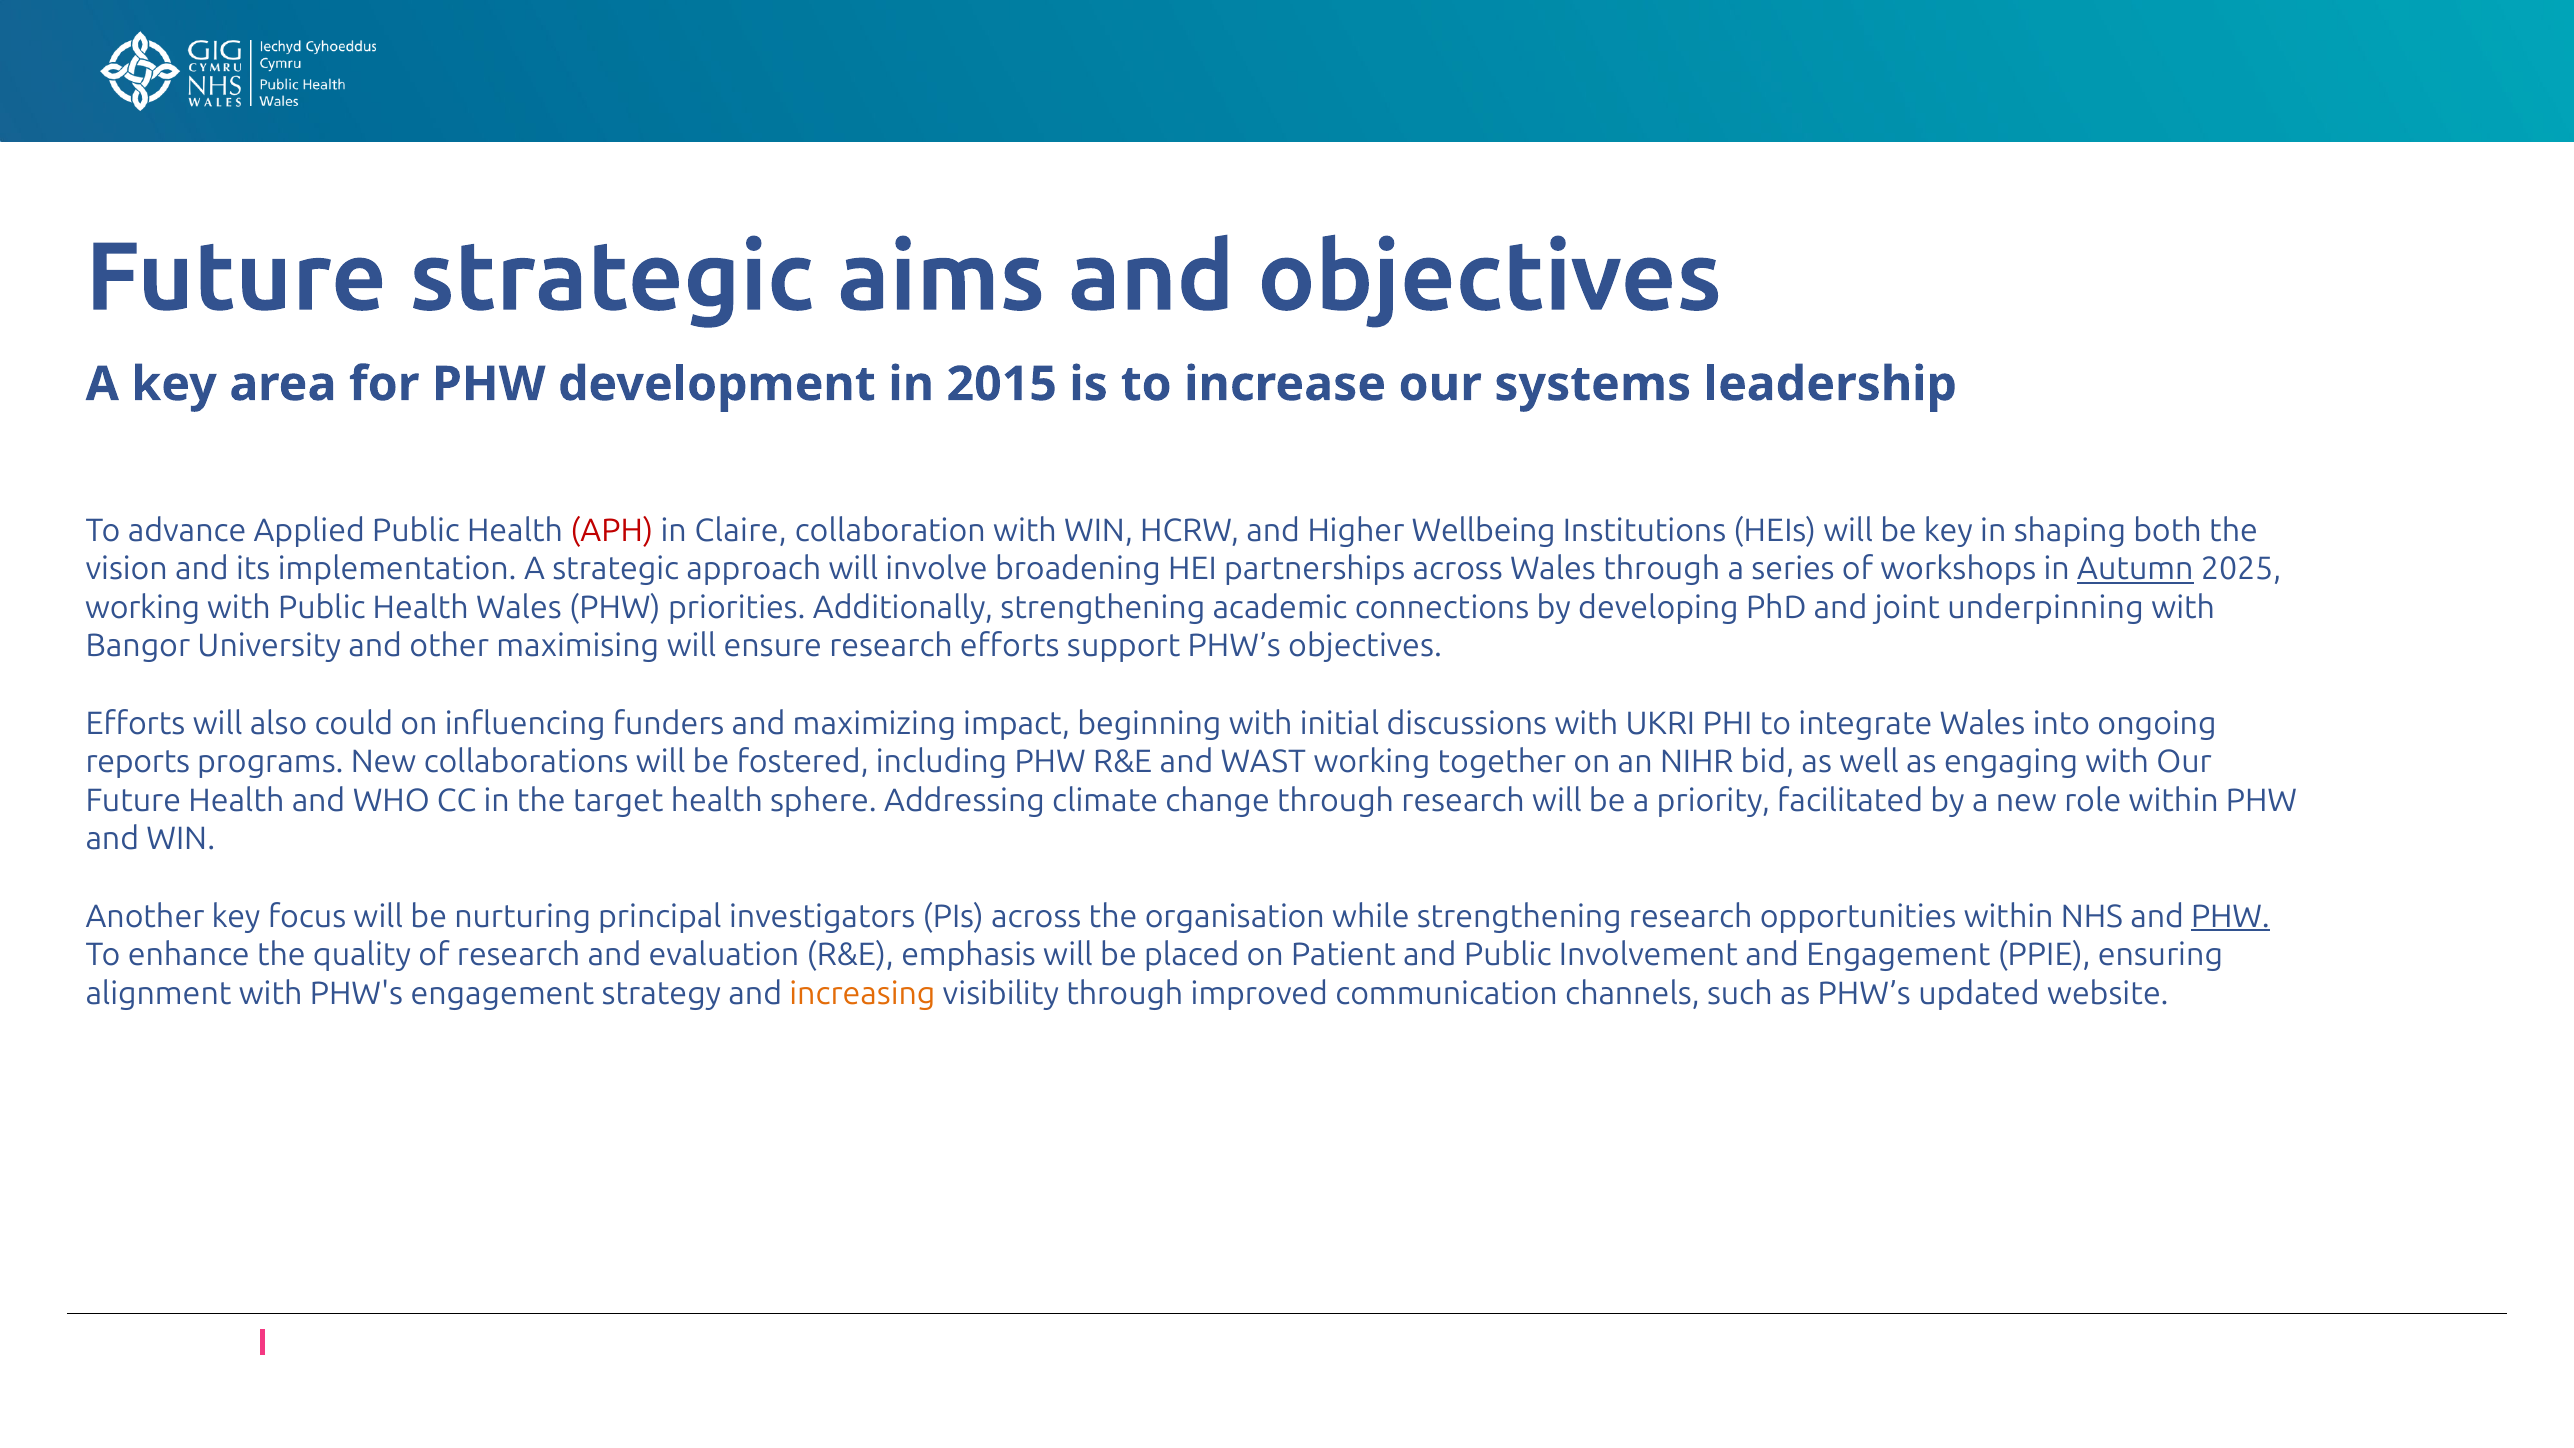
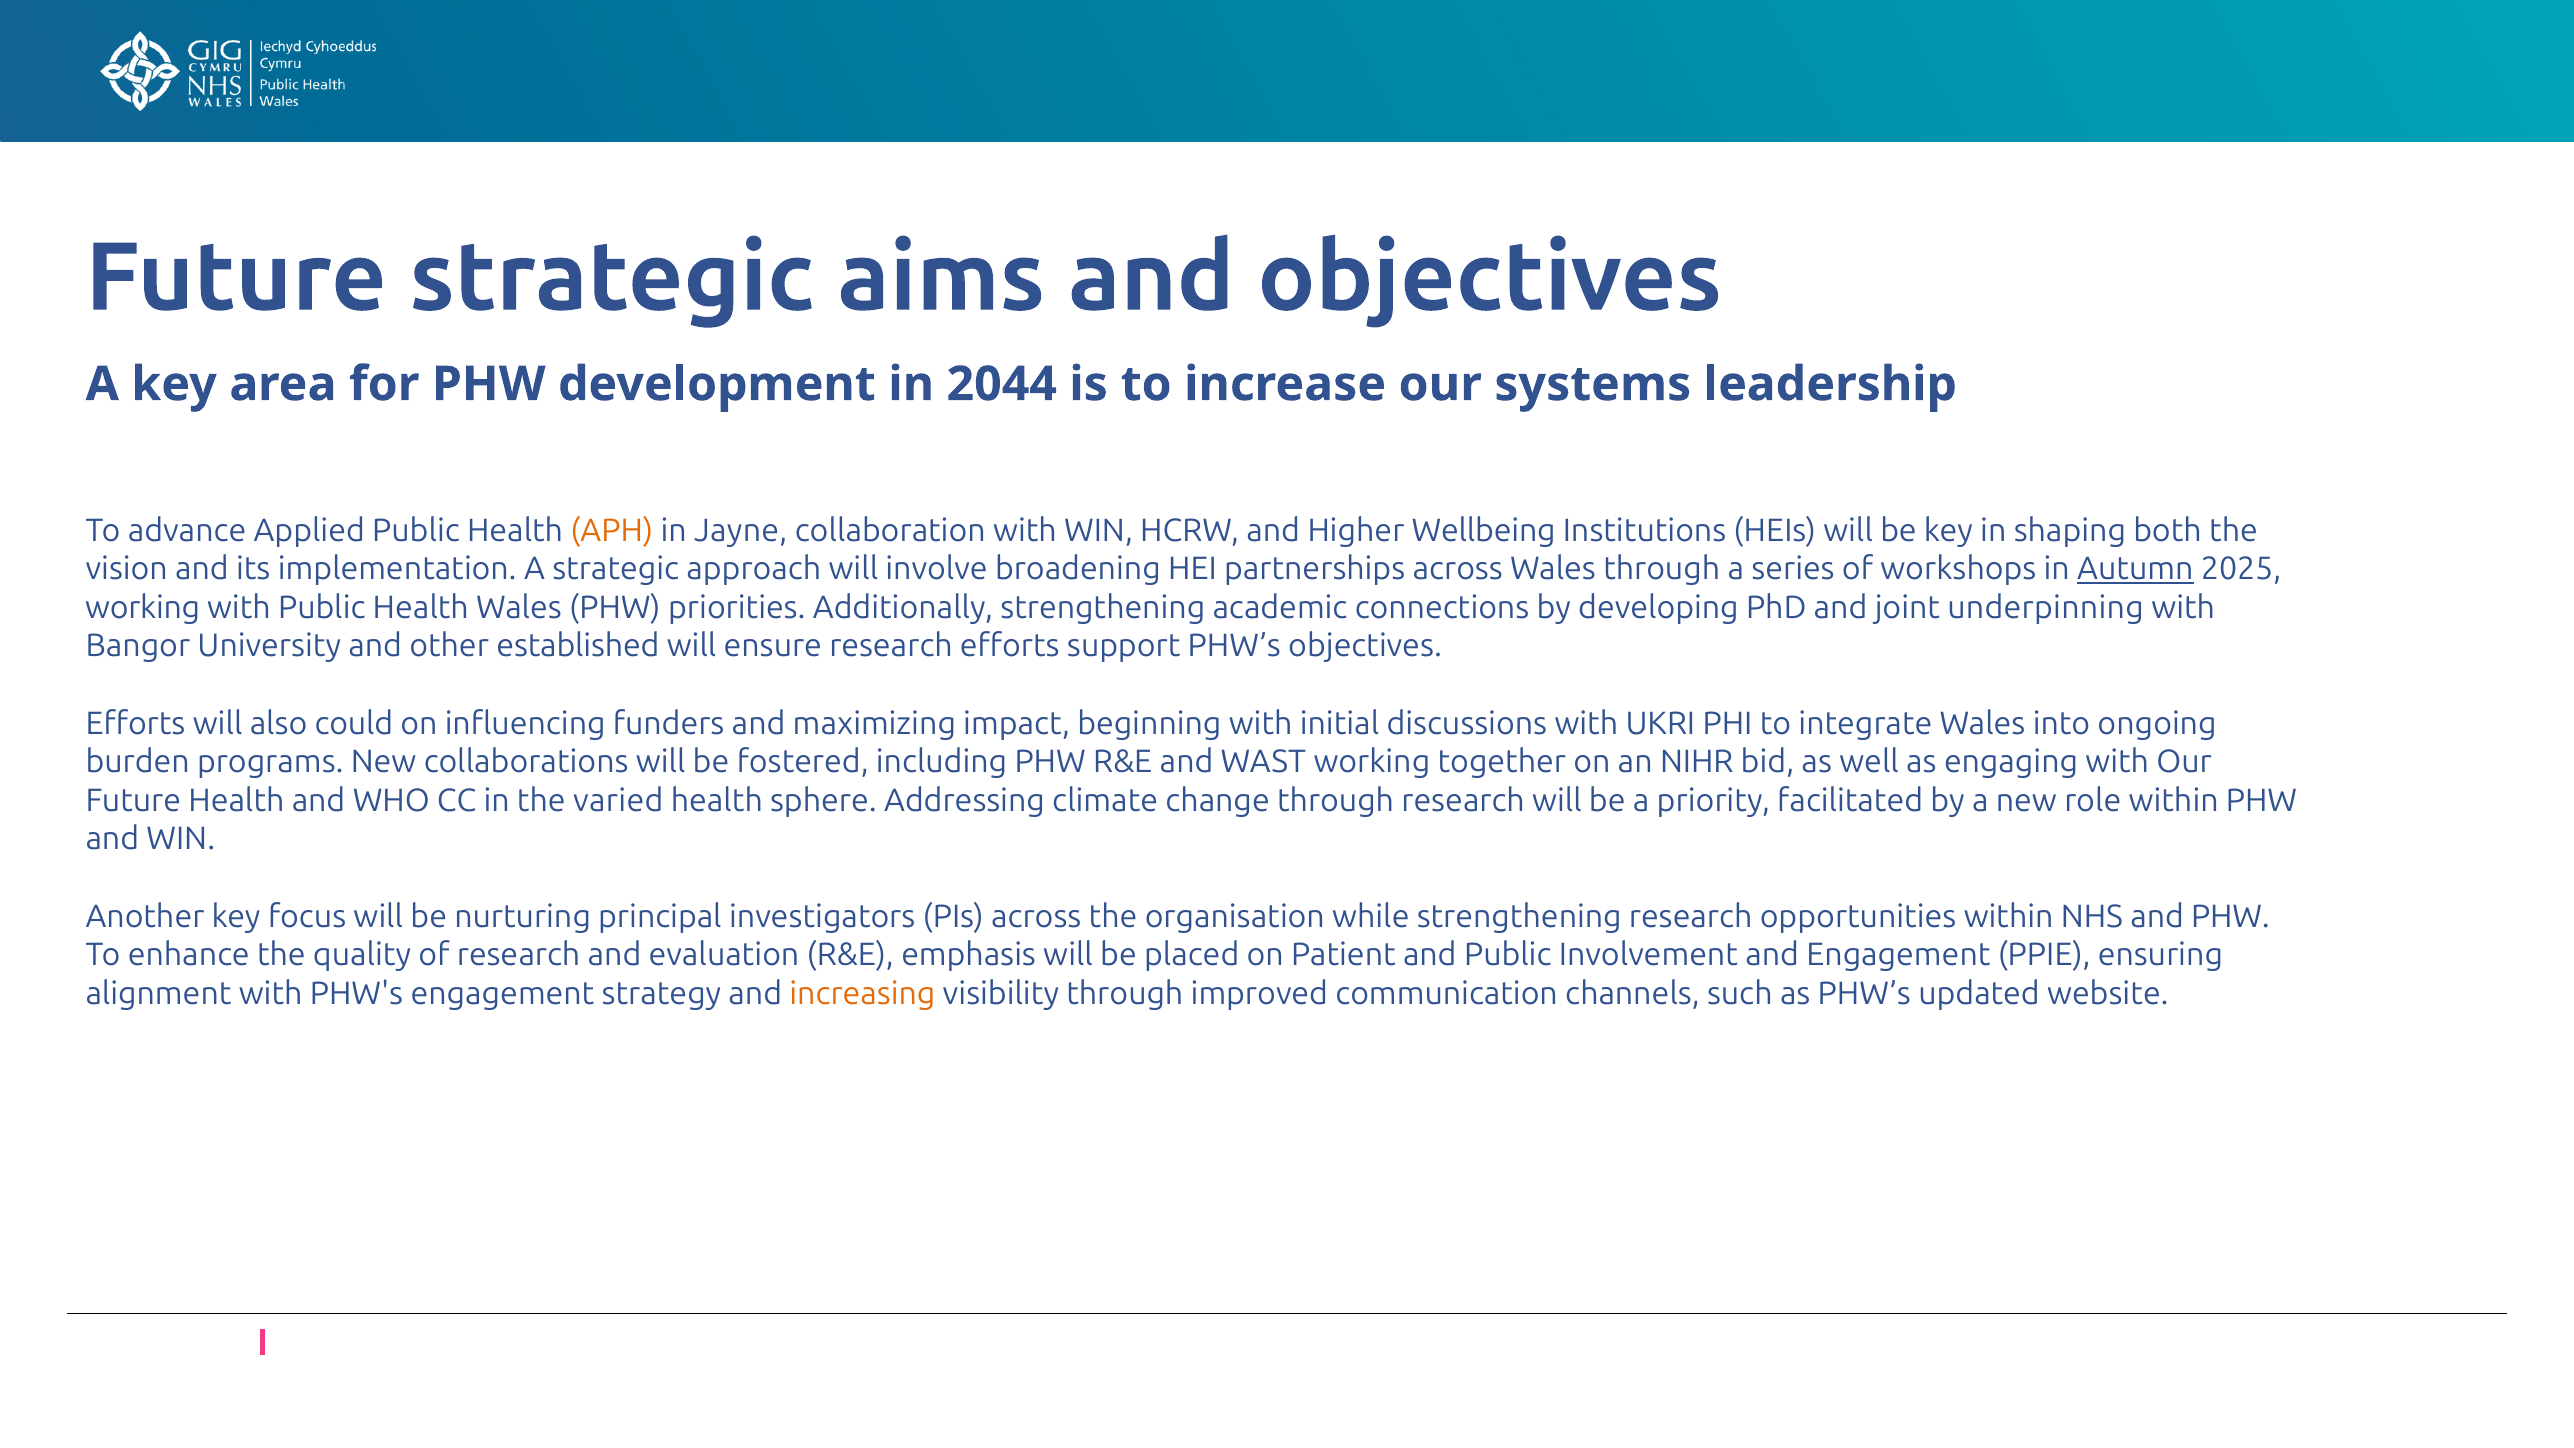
2015: 2015 -> 2044 (1002, 384)
APH colour: red -> orange (612, 530)
Claire: Claire -> Jayne (741, 530)
maximising: maximising -> established (578, 646)
reports: reports -> burden (138, 762)
target: target -> varied (618, 801)
PHW underline: present -> none (2231, 916)
